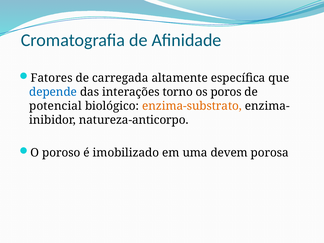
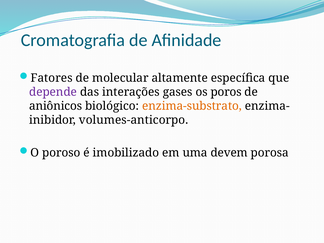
carregada: carregada -> molecular (120, 78)
depende colour: blue -> purple (53, 92)
torno: torno -> gases (178, 92)
potencial: potencial -> aniônicos (56, 106)
natureza-anticorpo: natureza-anticorpo -> volumes-anticorpo (134, 120)
